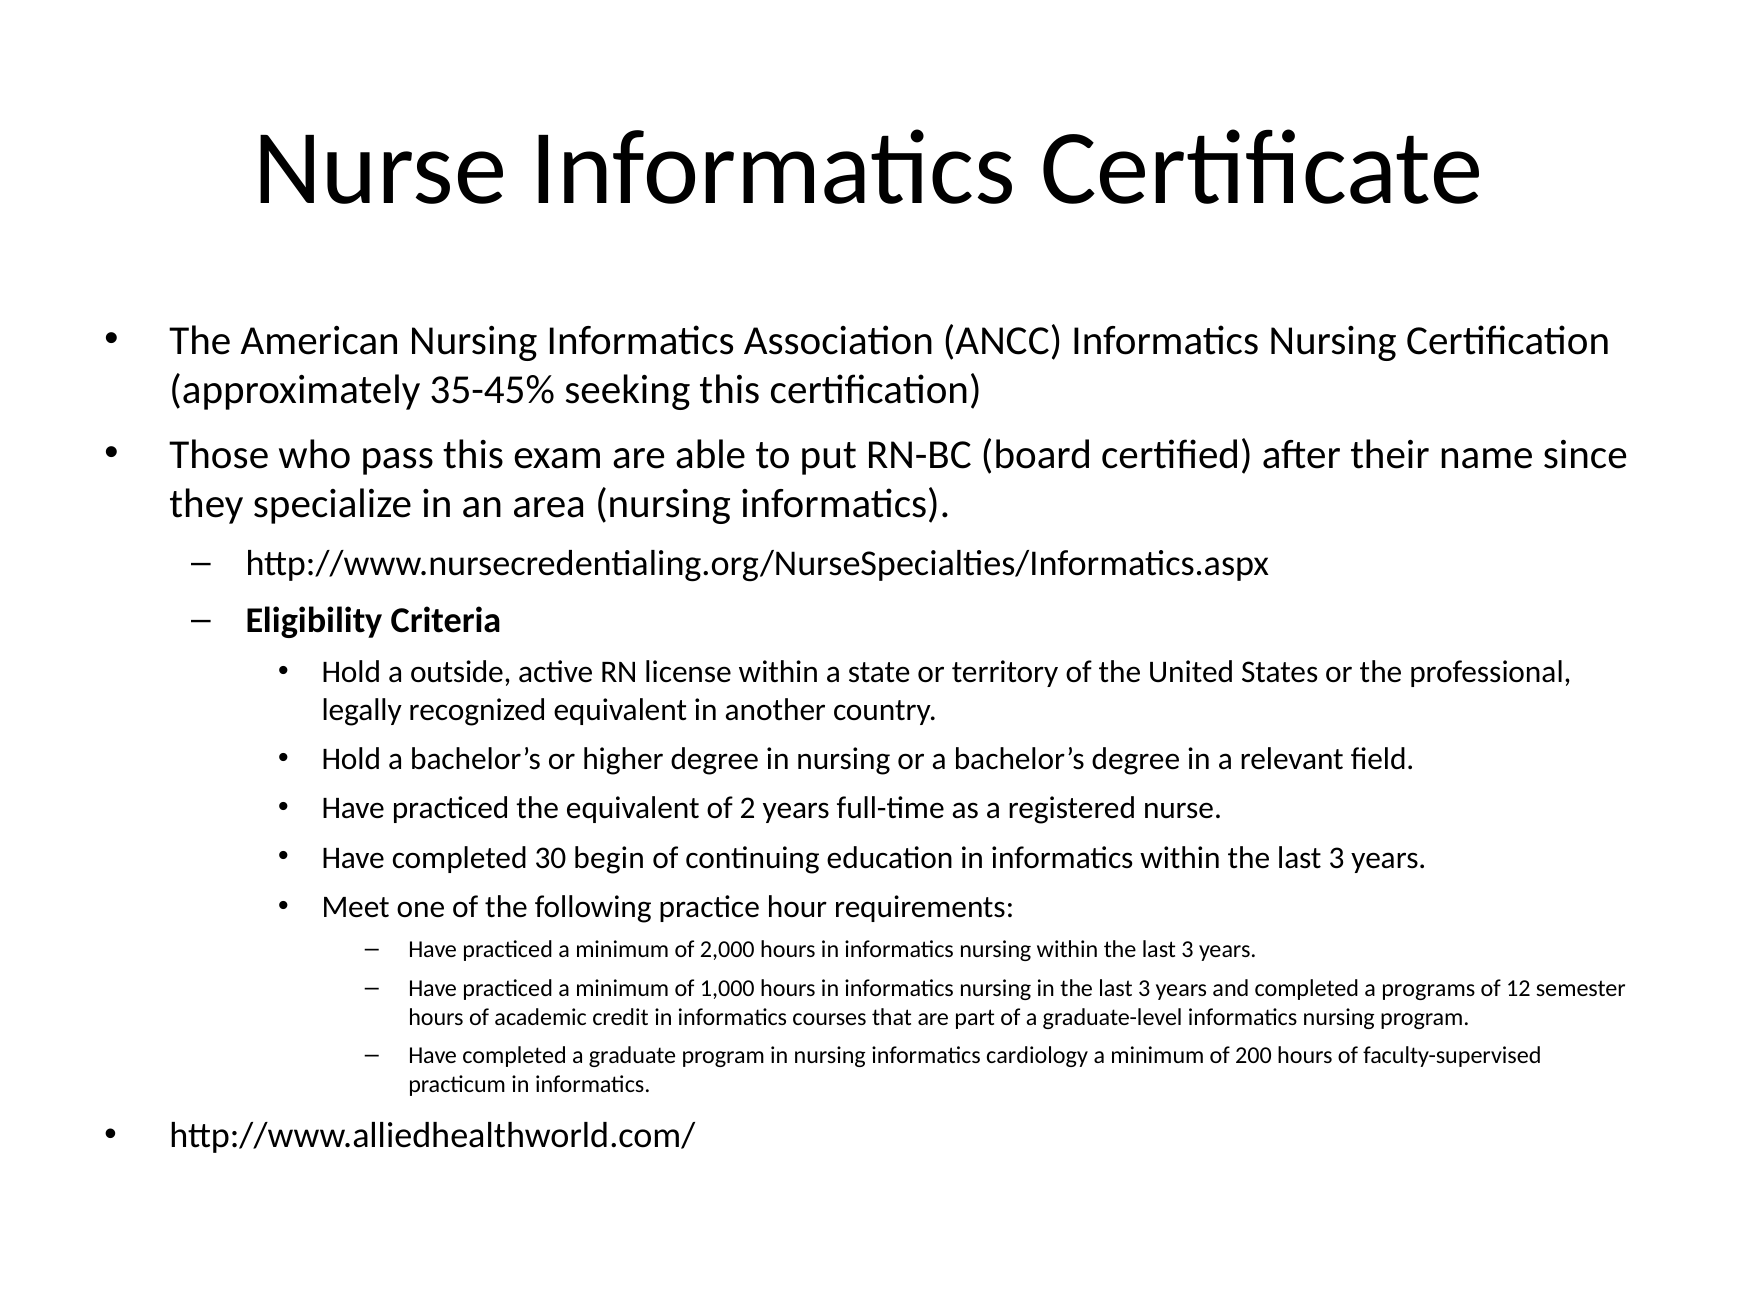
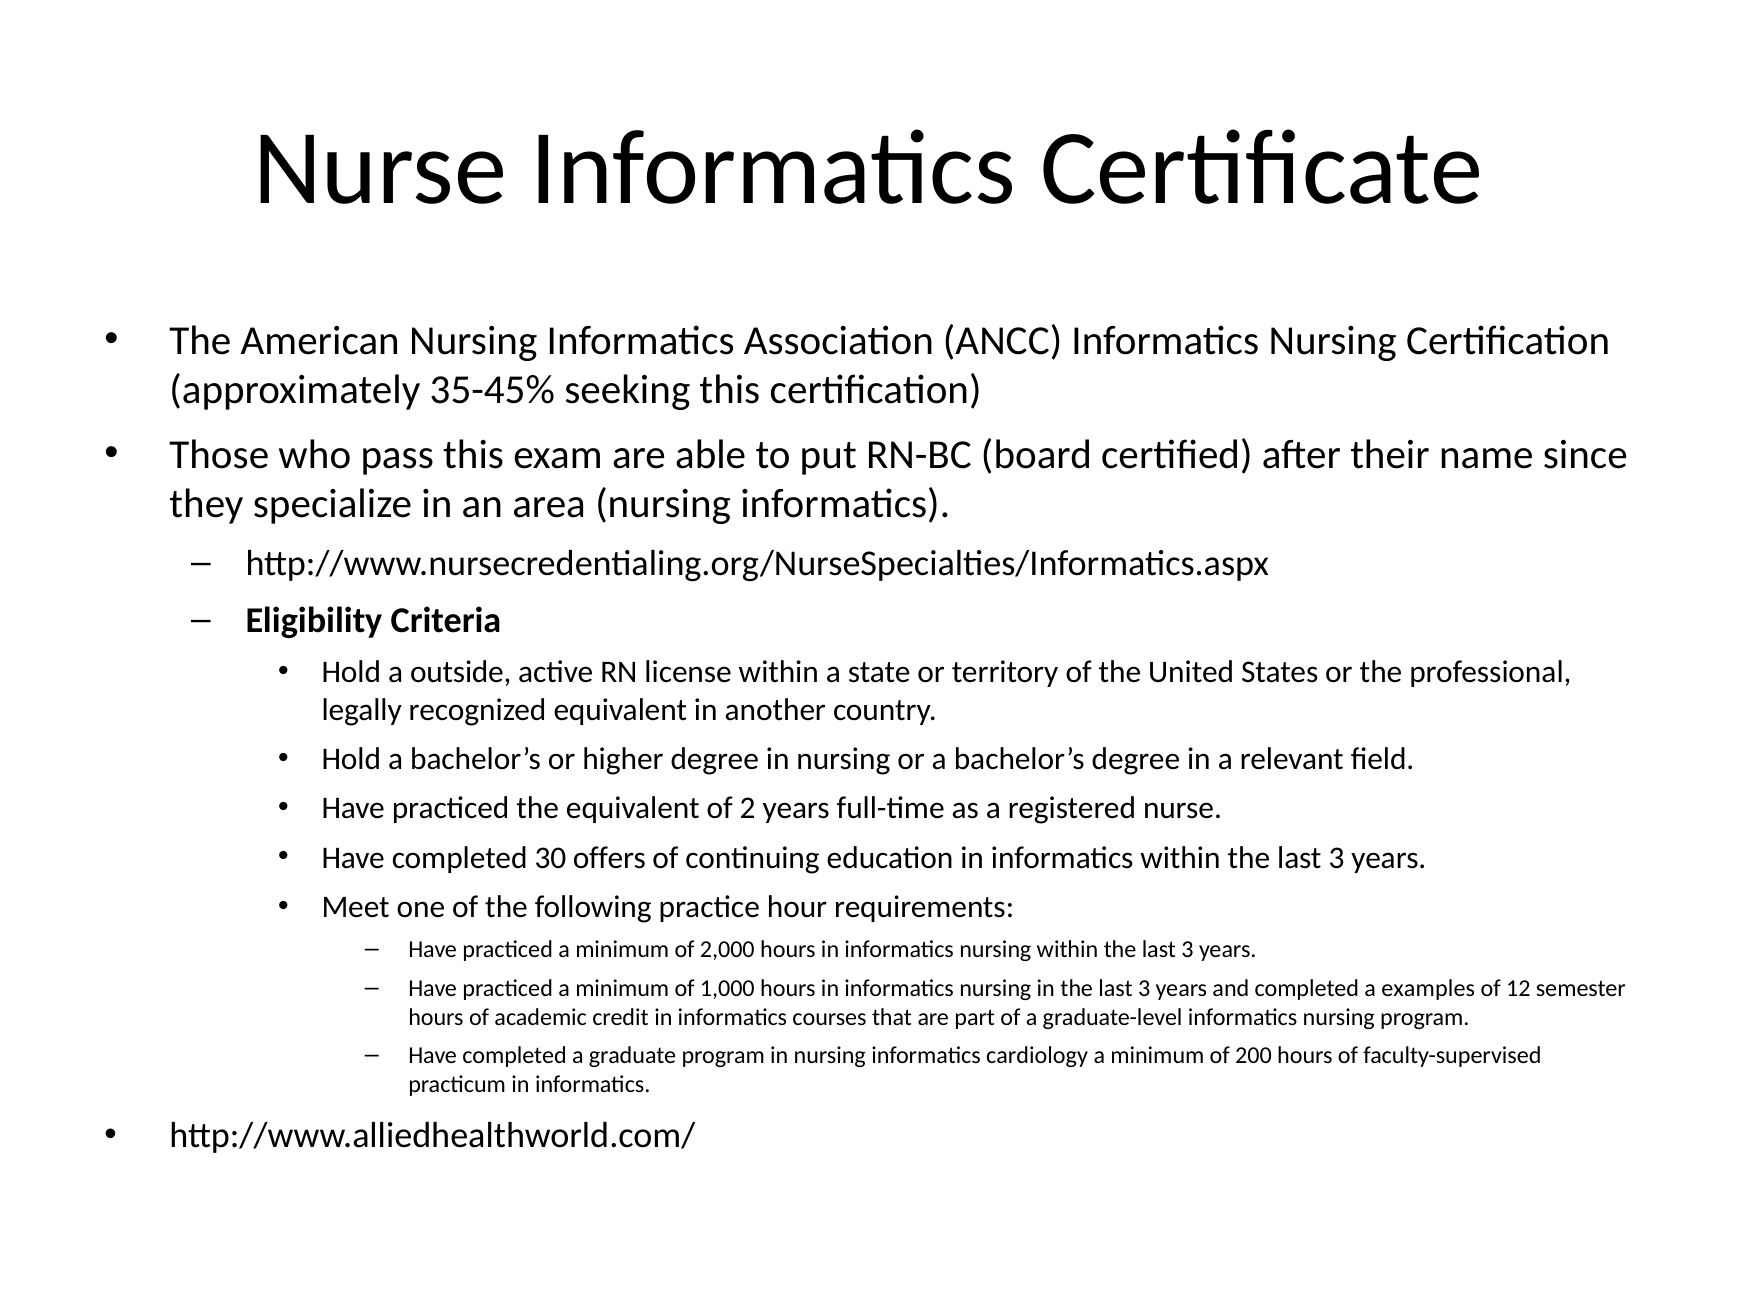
begin: begin -> offers (609, 857)
programs: programs -> examples (1428, 988)
